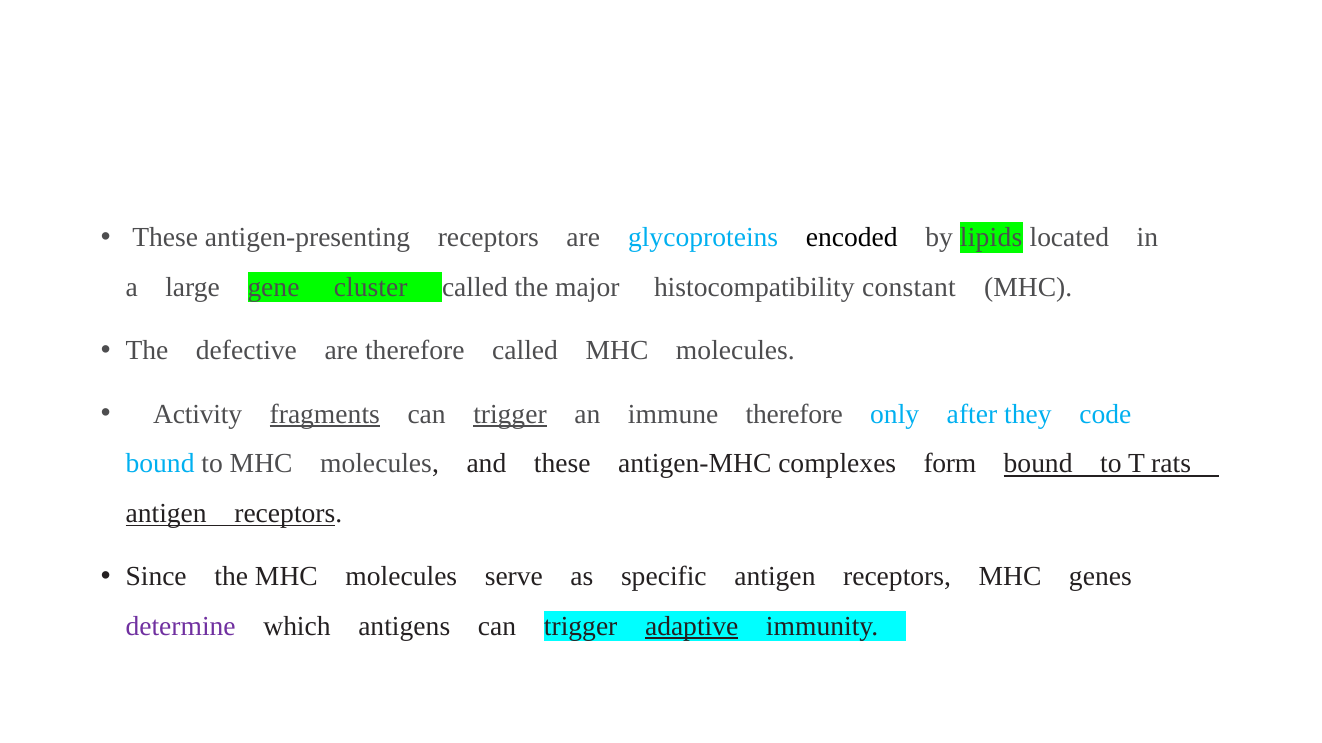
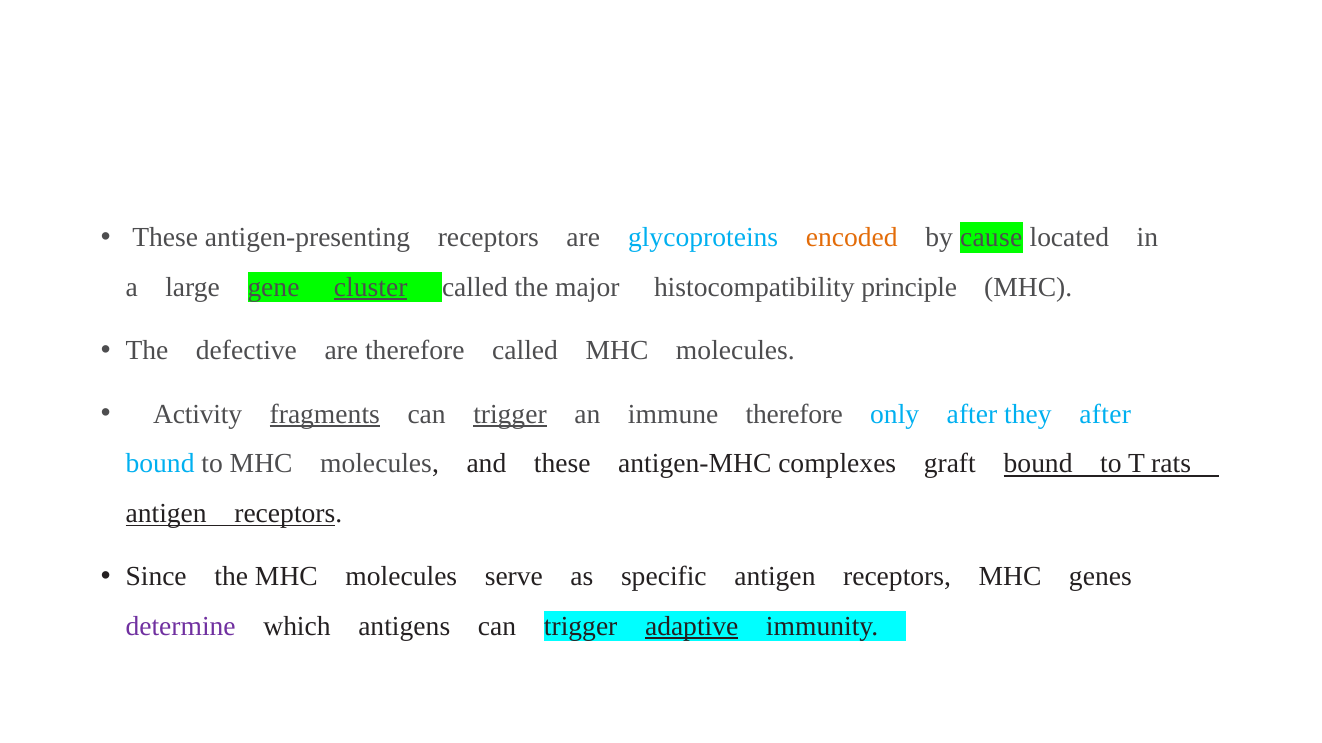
encoded colour: black -> orange (852, 238)
lipids: lipids -> cause (991, 238)
cluster underline: none -> present (371, 288)
constant: constant -> principle (909, 288)
they code: code -> after (1105, 414)
form: form -> graft (950, 464)
